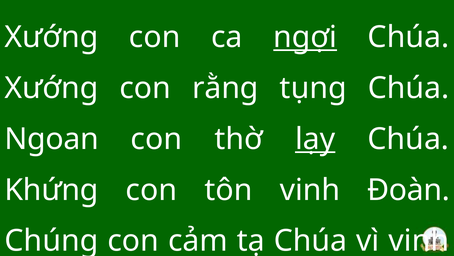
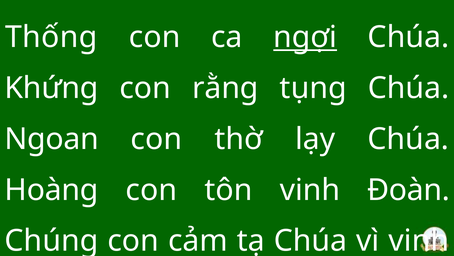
Xướng: Xướng -> Thống (51, 37)
Xướng: Xướng -> Khứng (52, 88)
lạy underline: present -> none (315, 139)
Khứng: Khứng -> Hoàng (52, 190)
